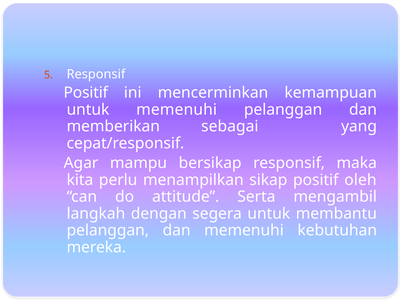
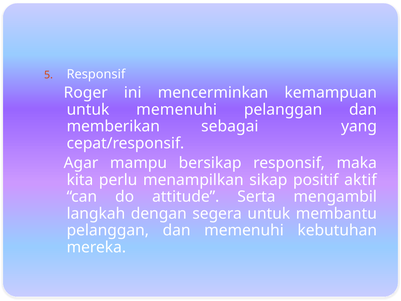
Positif: Positif -> Roger (86, 93)
oleh: oleh -> aktif (360, 180)
